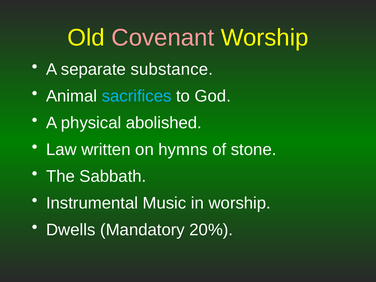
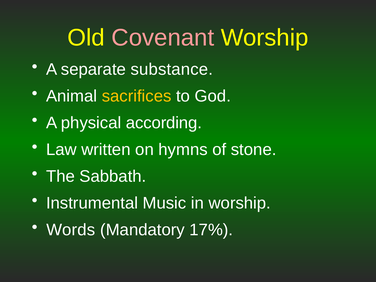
sacrifices colour: light blue -> yellow (137, 96)
abolished: abolished -> according (164, 123)
Dwells: Dwells -> Words (71, 230)
20%: 20% -> 17% (211, 230)
